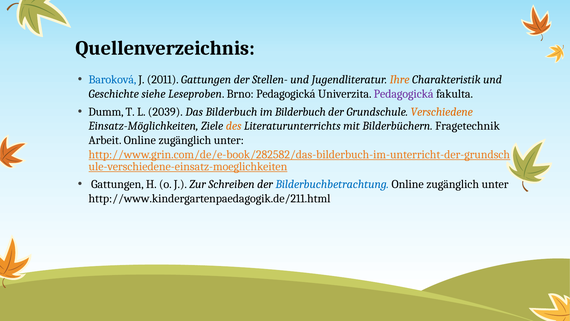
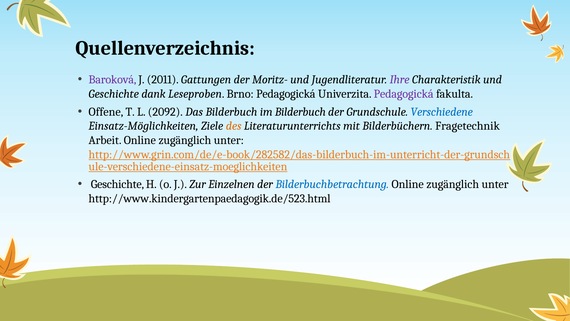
Baroková colour: blue -> purple (112, 80)
Stellen-: Stellen- -> Moritz- (270, 80)
Ihre colour: orange -> purple (400, 80)
siehe: siehe -> dank (154, 94)
Dumm: Dumm -> Offene (106, 112)
2039: 2039 -> 2092 (165, 112)
Verschiedene colour: orange -> blue (442, 112)
Gattungen: Gattungen -> Geschichte (117, 184)
Schreiben: Schreiben -> Einzelnen (232, 184)
http://www.kindergartenpaedagogik.de/211.html: http://www.kindergartenpaedagogik.de/211.html -> http://www.kindergartenpaedagogik.de/523.html (210, 198)
